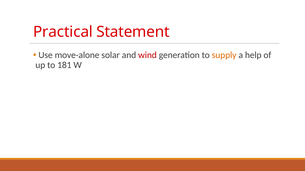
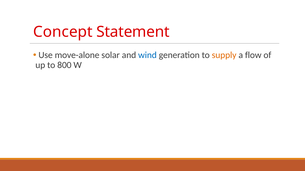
Practical: Practical -> Concept (63, 32)
wind colour: red -> blue (147, 55)
help: help -> flow (253, 55)
181: 181 -> 800 (64, 65)
